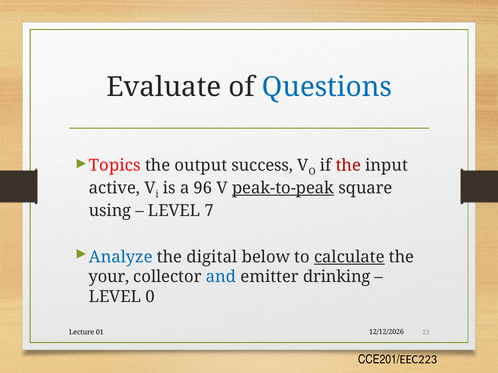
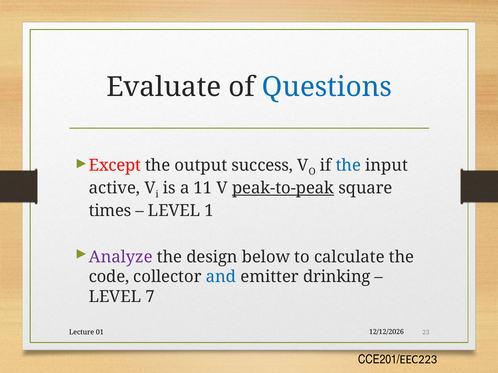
Topics: Topics -> Except (115, 166)
the colour: red -> blue (348, 166)
96: 96 -> 11 (203, 188)
using: using -> times (110, 211)
7: 7 -> 1 (209, 211)
Analyze colour: blue -> purple (121, 257)
digital: digital -> design (212, 257)
calculate underline: present -> none (349, 257)
your: your -> code (109, 277)
0: 0 -> 7 (150, 297)
